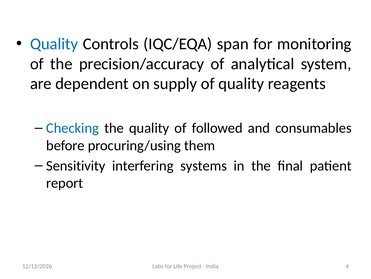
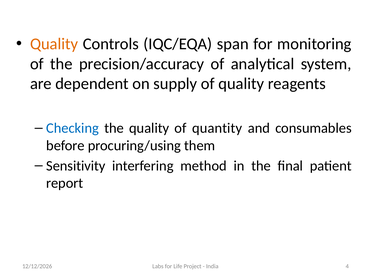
Quality colour: blue -> orange (54, 44)
followed: followed -> quantity (217, 128)
systems: systems -> method (204, 165)
